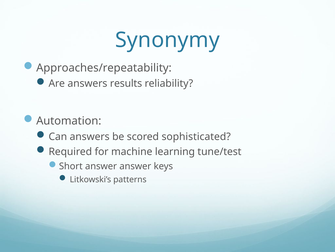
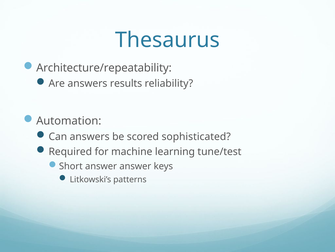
Synonymy: Synonymy -> Thesaurus (167, 40)
Approaches/repeatability: Approaches/repeatability -> Architecture/repeatability (104, 68)
